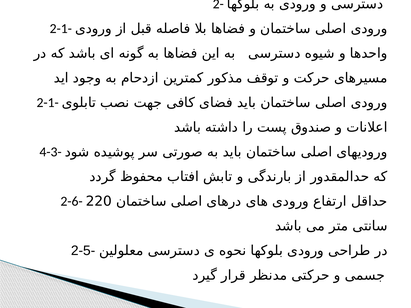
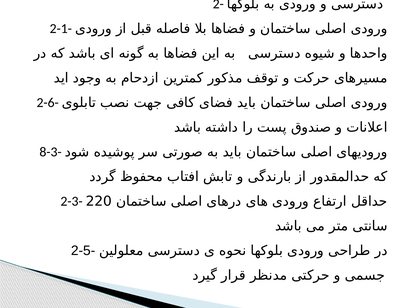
2-1-: 2-1- -> 2-6- (48, 103)
4-3-: 4-3- -> 8-3- (51, 152)
2-6-: 2-6- -> 2-3- (72, 201)
